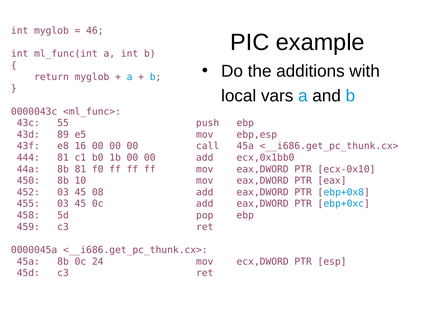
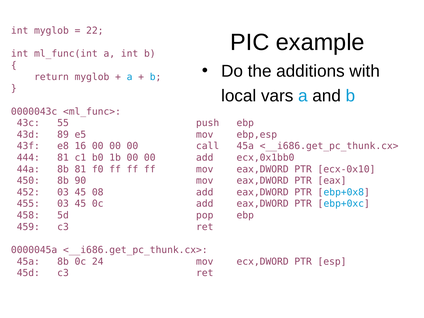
46: 46 -> 22 (95, 31)
10: 10 -> 90 (80, 181)
